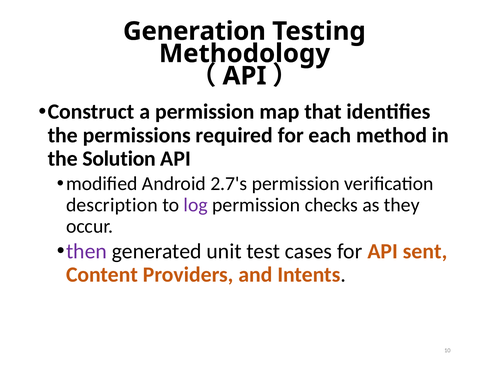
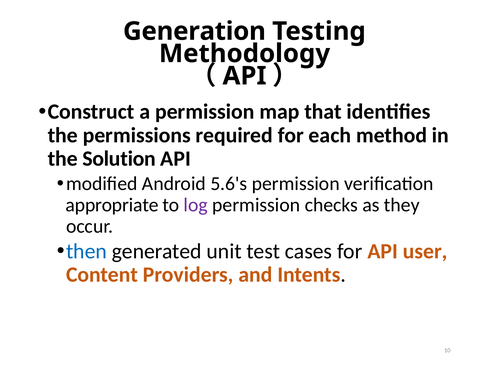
2.7's: 2.7's -> 5.6's (229, 184)
description: description -> appropriate (112, 205)
then colour: purple -> blue (86, 251)
sent: sent -> user (425, 251)
